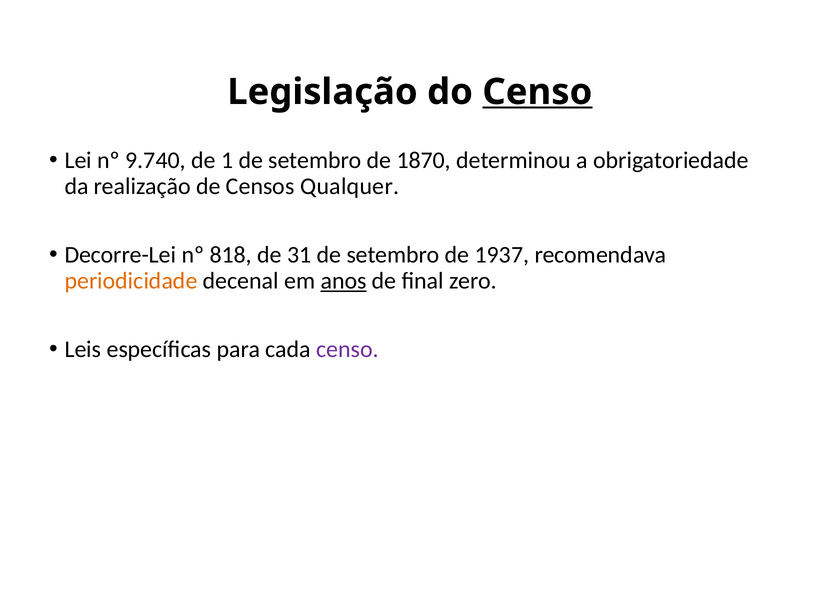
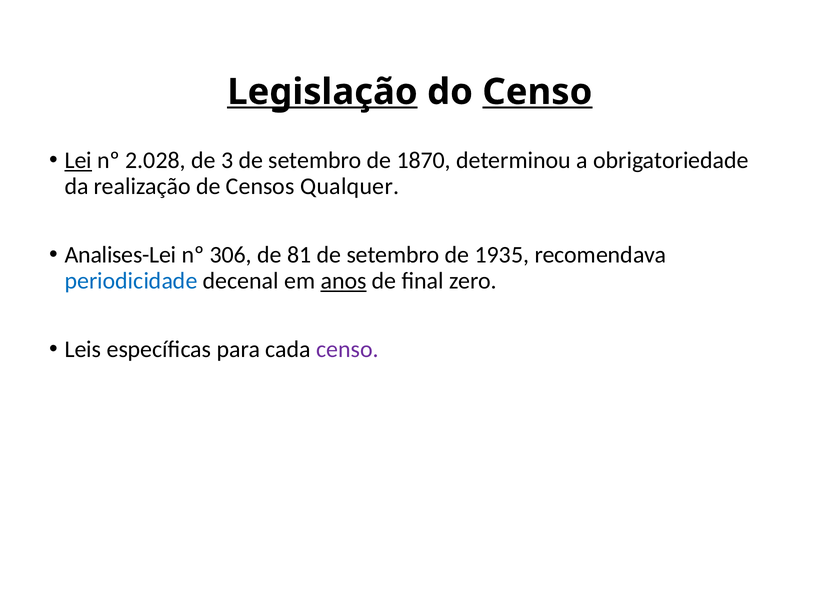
Legislação underline: none -> present (322, 92)
Lei underline: none -> present (78, 160)
9.740: 9.740 -> 2.028 (156, 160)
1: 1 -> 3 (227, 160)
Decorre-Lei: Decorre-Lei -> Analises-Lei (120, 255)
818: 818 -> 306 (231, 255)
31: 31 -> 81 (299, 255)
1937: 1937 -> 1935 (502, 255)
periodicidade colour: orange -> blue (131, 281)
